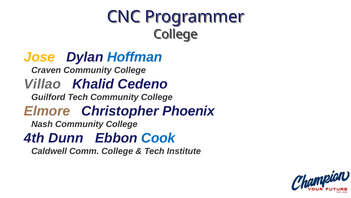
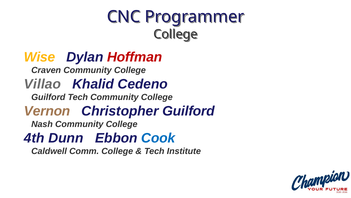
Jose: Jose -> Wise (40, 57)
Hoffman colour: blue -> red (135, 57)
Elmore: Elmore -> Vernon (47, 111)
Christopher Phoenix: Phoenix -> Guilford (189, 111)
